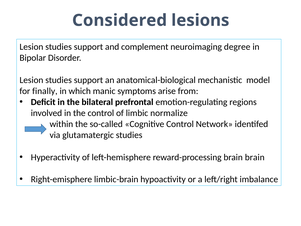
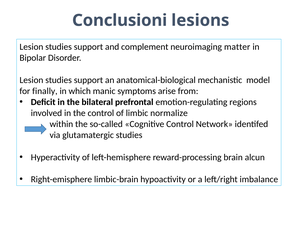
Considered: Considered -> Conclusioni (120, 20)
degree: degree -> matter (237, 47)
brain brain: brain -> alcun (255, 157)
